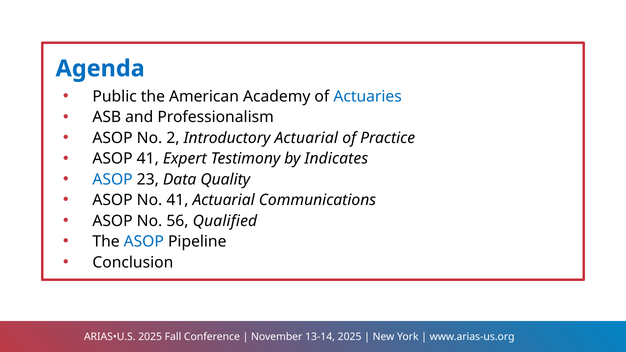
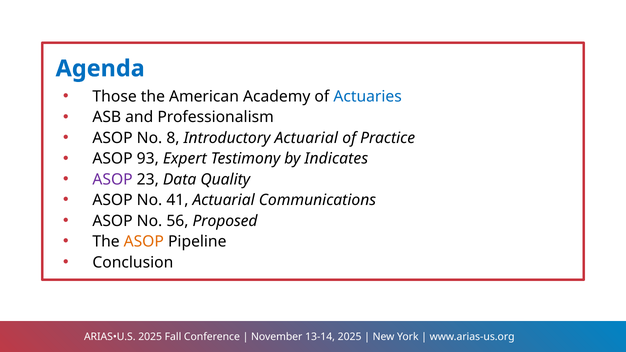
Public: Public -> Those (115, 97)
2: 2 -> 8 (173, 138)
ASOP 41: 41 -> 93 (148, 159)
ASOP colour: blue -> purple (113, 180)
Qualified: Qualified -> Proposed (225, 221)
ASOP colour: blue -> orange (144, 242)
